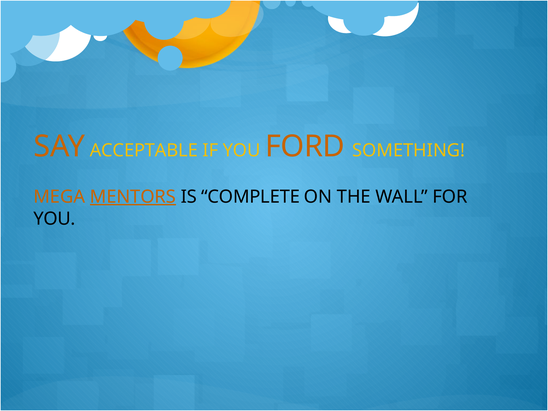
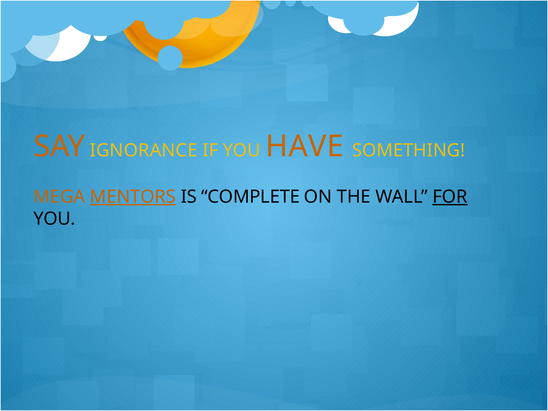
ACCEPTABLE: ACCEPTABLE -> IGNORANCE (144, 150)
FORD: FORD -> HAVE (305, 146)
FOR underline: none -> present (450, 197)
